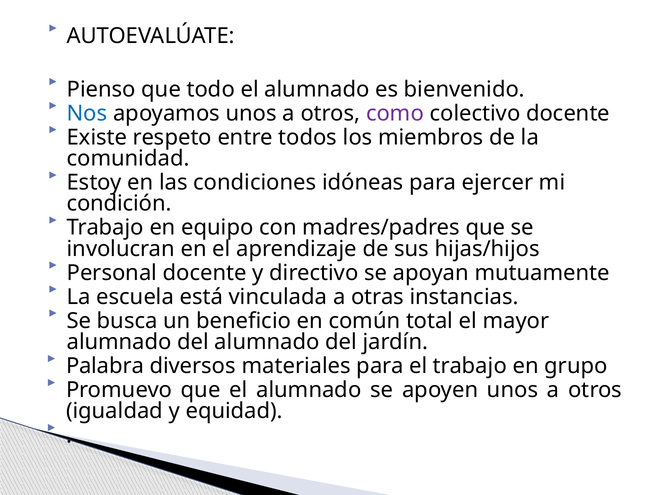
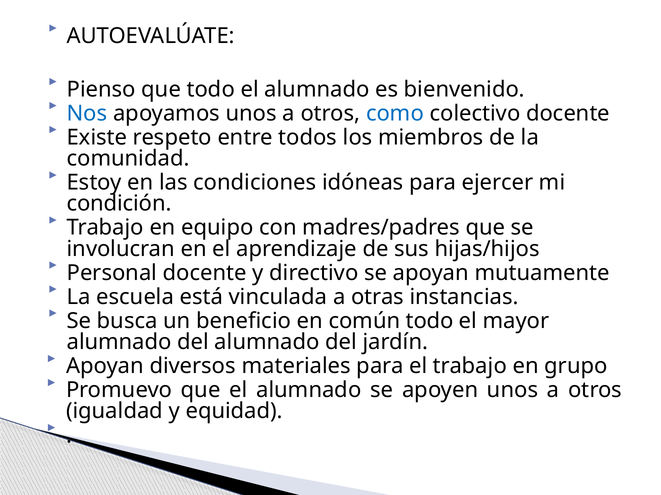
como colour: purple -> blue (395, 113)
común total: total -> todo (430, 321)
Palabra: Palabra -> Apoyan (105, 367)
